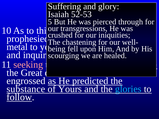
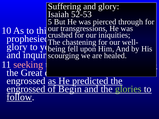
metal: metal -> glory (17, 47)
substance: substance -> engrossed (26, 89)
Yours: Yours -> Begin (70, 89)
glories colour: light blue -> light green (128, 89)
